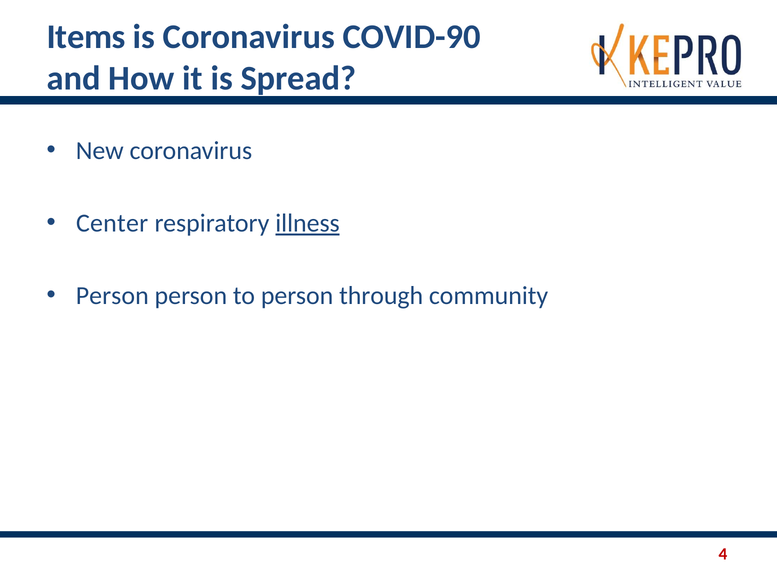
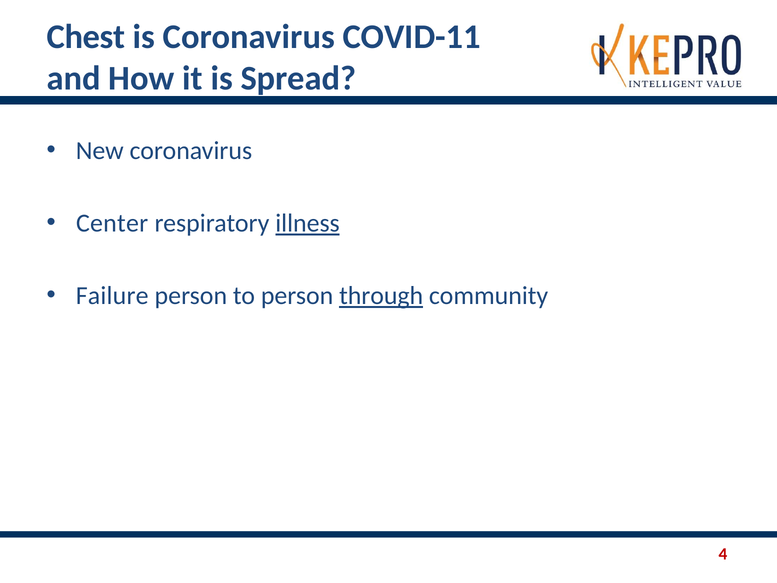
Items: Items -> Chest (86, 37)
COVID-90: COVID-90 -> COVID-11 (412, 37)
Person: Person -> Failure (112, 296)
through underline: none -> present (381, 296)
